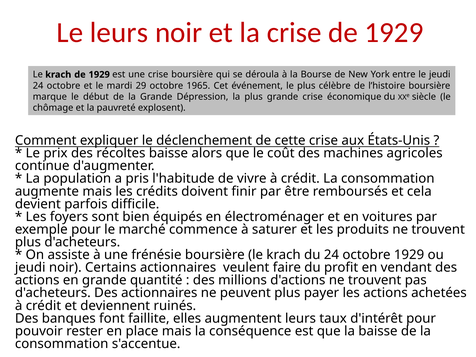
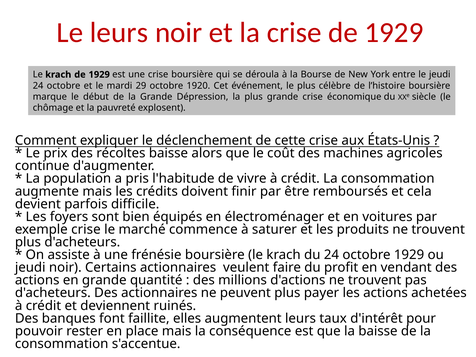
1965: 1965 -> 1920 (198, 86)
exemple pour: pour -> crise (86, 229)
